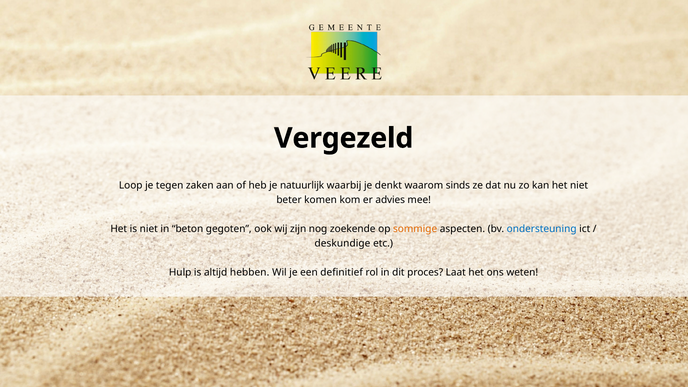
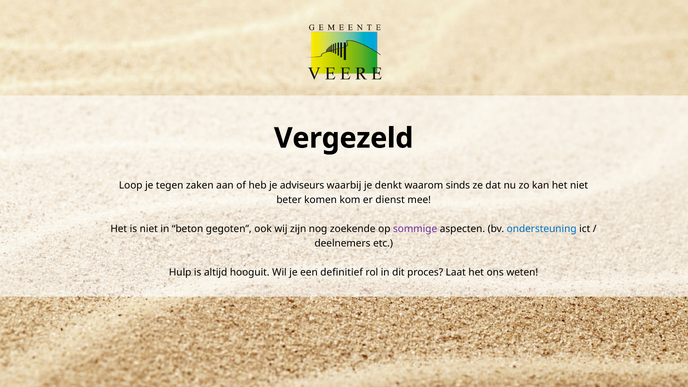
natuurlijk: natuurlijk -> adviseurs (302, 186)
advies: advies -> dienst (390, 200)
sommige colour: orange -> purple (415, 229)
deskundige: deskundige -> deelnemers (343, 243)
hebben: hebben -> hooguit (250, 272)
